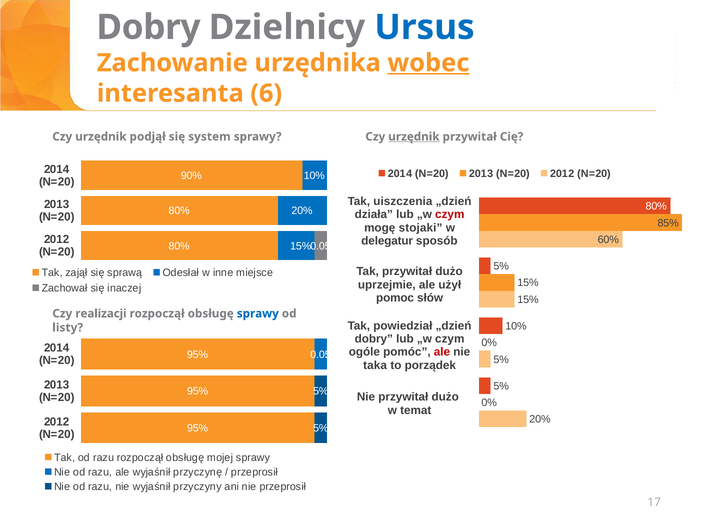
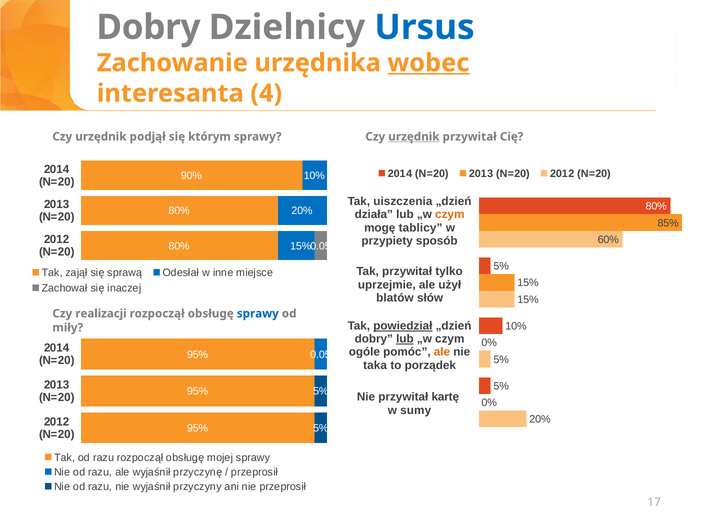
6: 6 -> 4 (266, 93)
system: system -> którym (209, 137)
czym colour: red -> orange (450, 215)
stojaki: stojaki -> tablicy (421, 228)
delegatur: delegatur -> przypiety (387, 241)
Tak przywitał dużo: dużo -> tylko (449, 272)
pomoc: pomoc -> blatów (395, 298)
powiedział underline: none -> present (403, 326)
listy: listy -> miły (68, 328)
lub underline: none -> present (405, 339)
ale colour: red -> orange (442, 352)
Nie przywitał dużo: dużo -> kartę (445, 397)
temat: temat -> sumy (416, 410)
